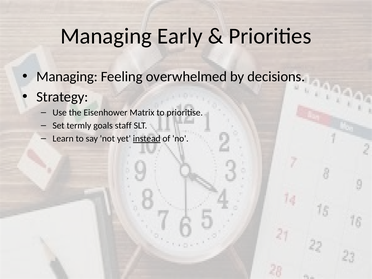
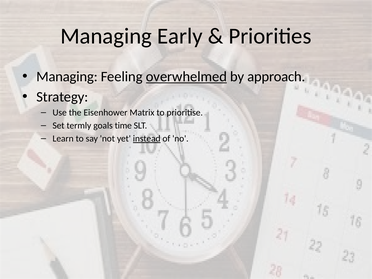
overwhelmed underline: none -> present (186, 77)
decisions: decisions -> approach (276, 77)
staff: staff -> time (123, 126)
